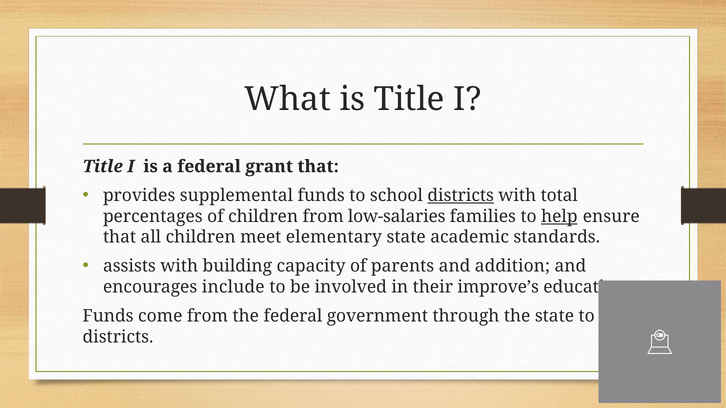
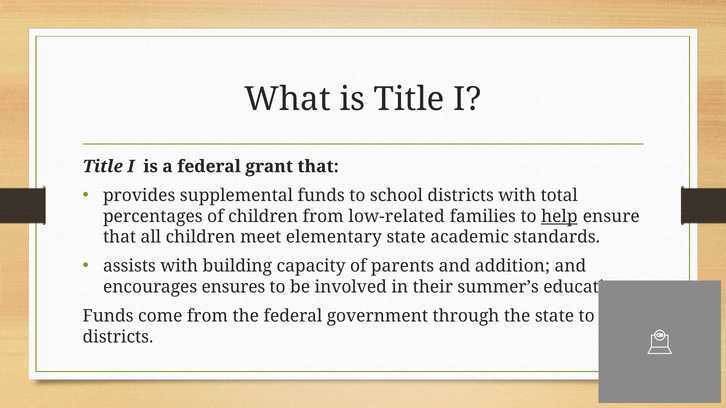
districts underline: present -> none (461, 196)
low-salaries: low-salaries -> low-related (397, 217)
include: include -> ensures (233, 287)
improve’s: improve’s -> summer’s (498, 287)
